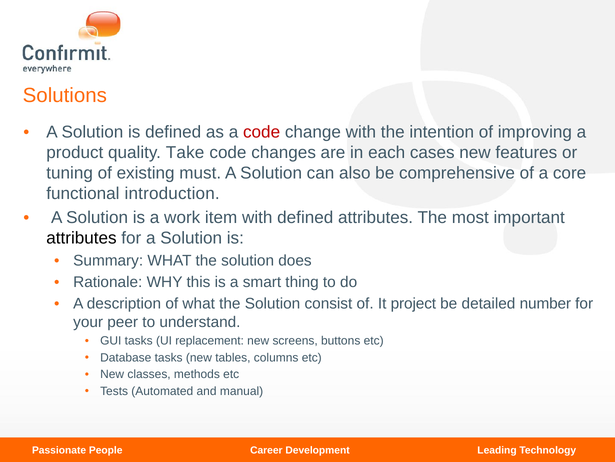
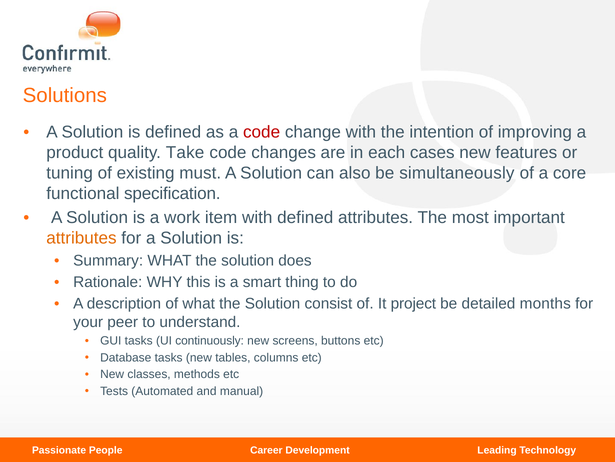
comprehensive: comprehensive -> simultaneously (457, 173)
introduction: introduction -> specification (172, 193)
attributes colour: black -> orange (81, 238)
number: number -> months (545, 303)
replacement: replacement -> continuously (210, 340)
